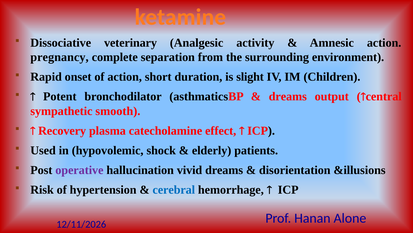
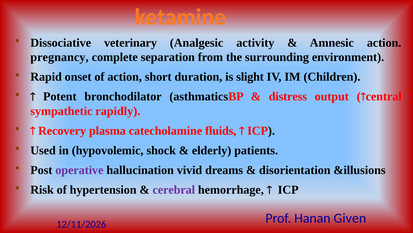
dreams: dreams -> distress (288, 96)
smooth: smooth -> rapidly (118, 111)
effect: effect -> fluids (221, 130)
cerebral colour: blue -> purple (174, 189)
Alone: Alone -> Given (350, 218)
